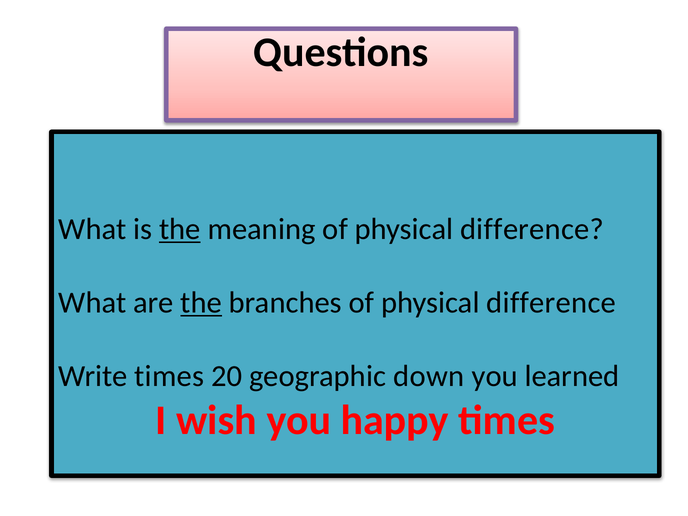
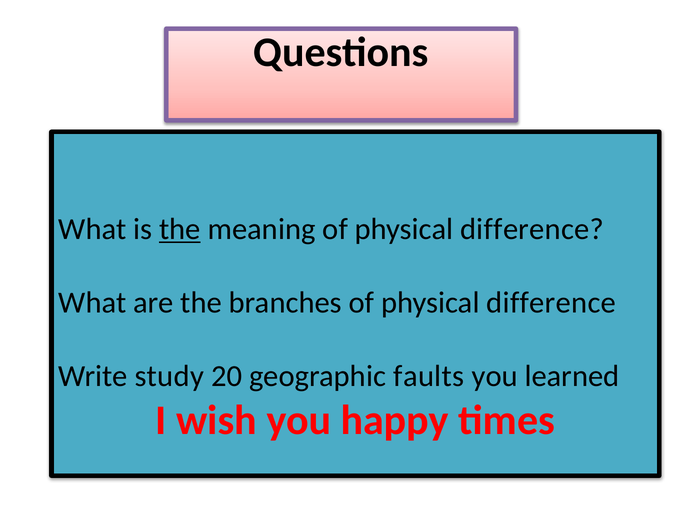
the underline: present -> none (201, 303)
Write times: times -> study (169, 376)
down: down -> faults (429, 376)
